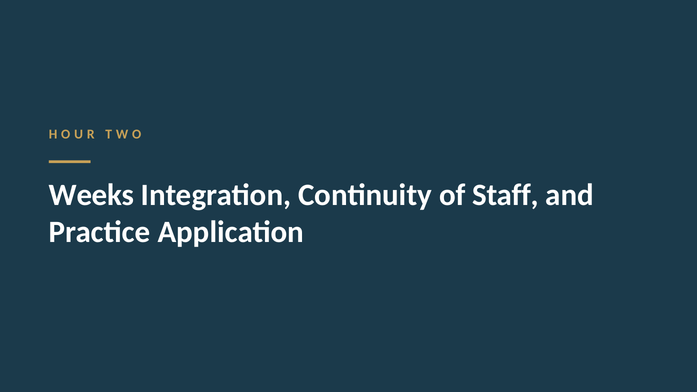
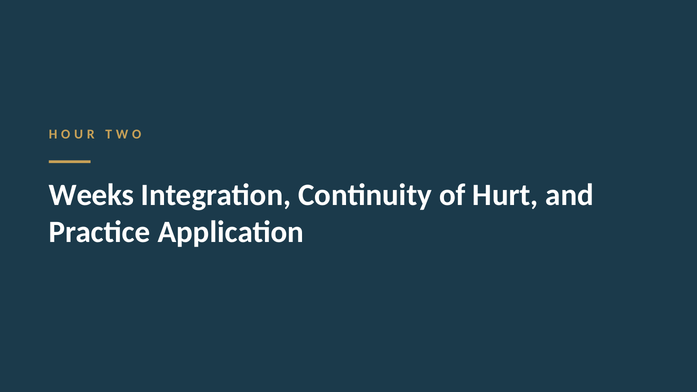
Staff: Staff -> Hurt (505, 195)
